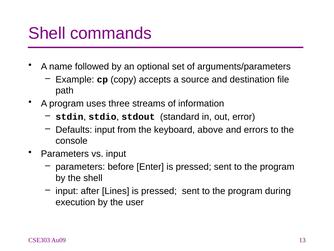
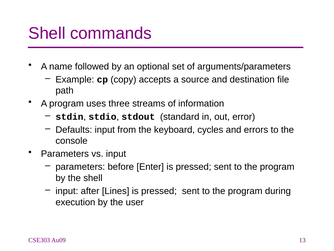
above: above -> cycles (210, 129)
